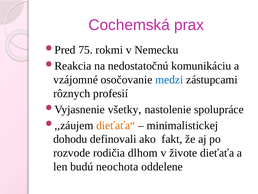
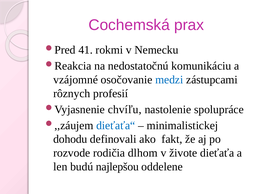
75: 75 -> 41 (86, 50)
všetky: všetky -> chvíľu (125, 109)
dieťaťa“ colour: orange -> blue (116, 125)
neochota: neochota -> najlepšou (117, 166)
